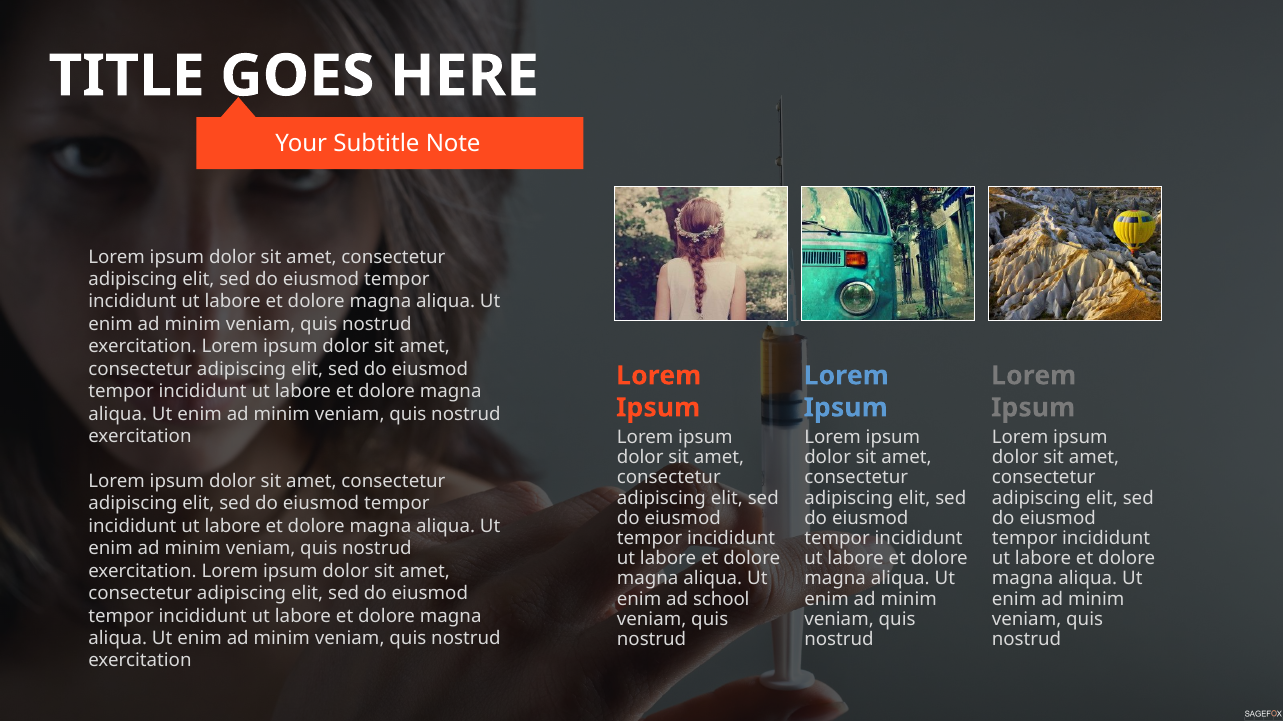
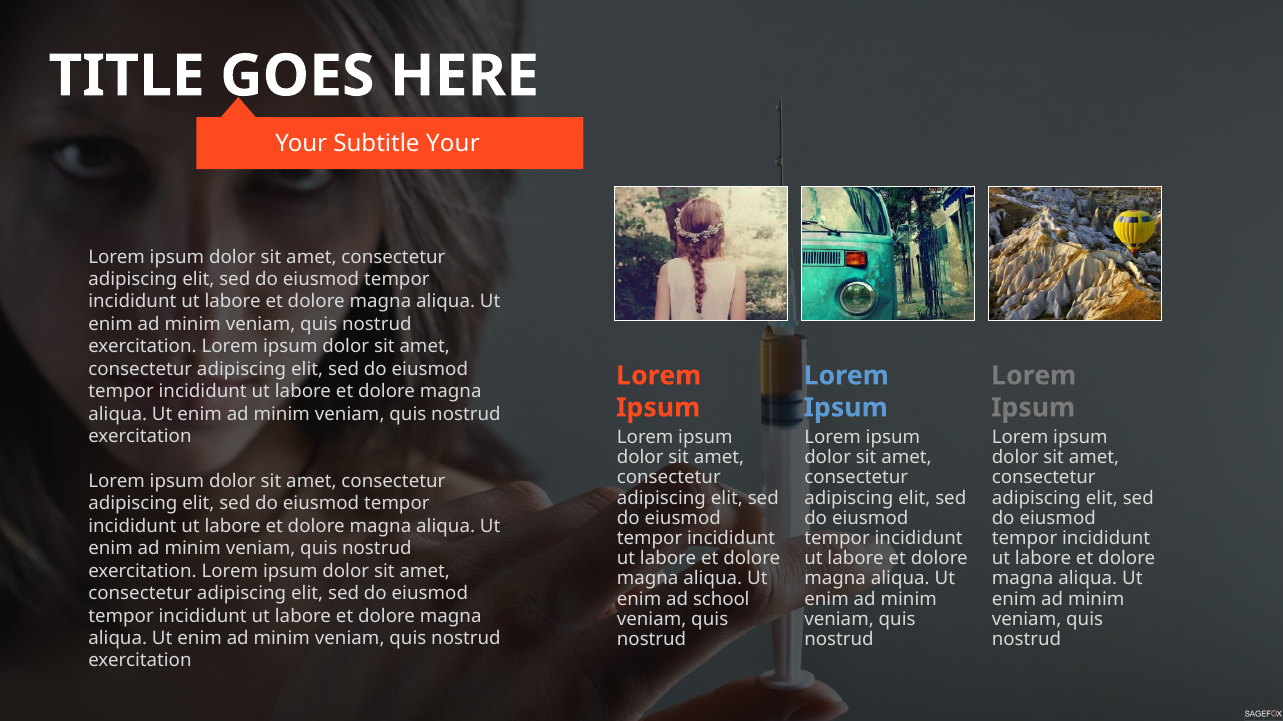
Subtitle Note: Note -> Your (453, 144)
